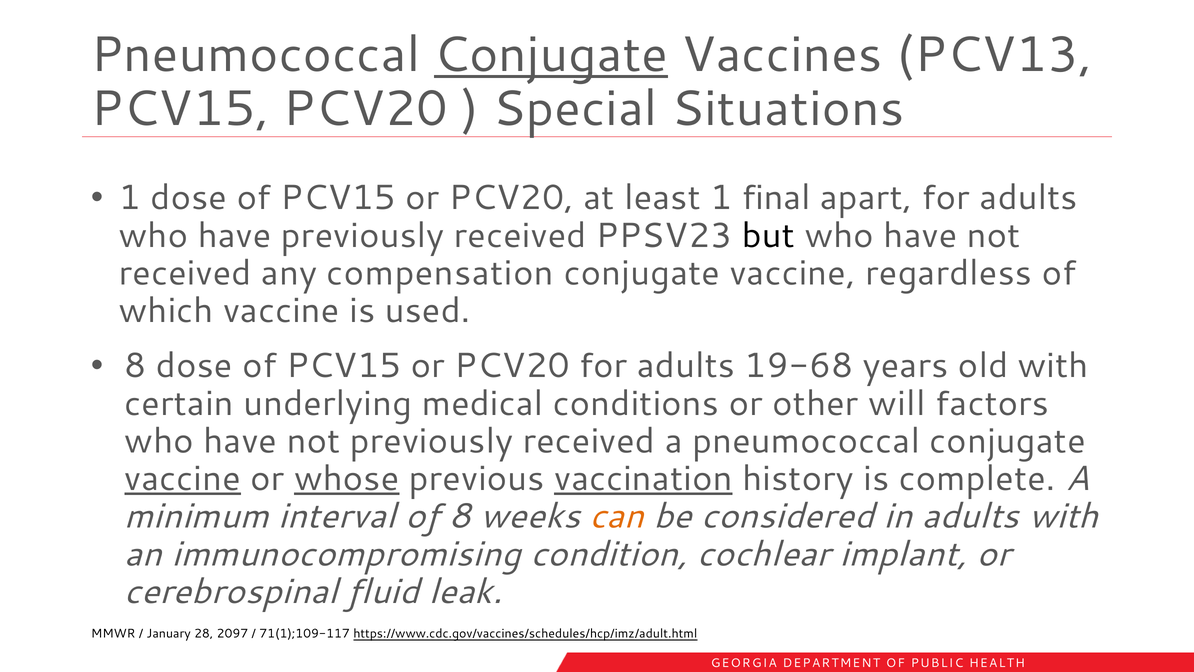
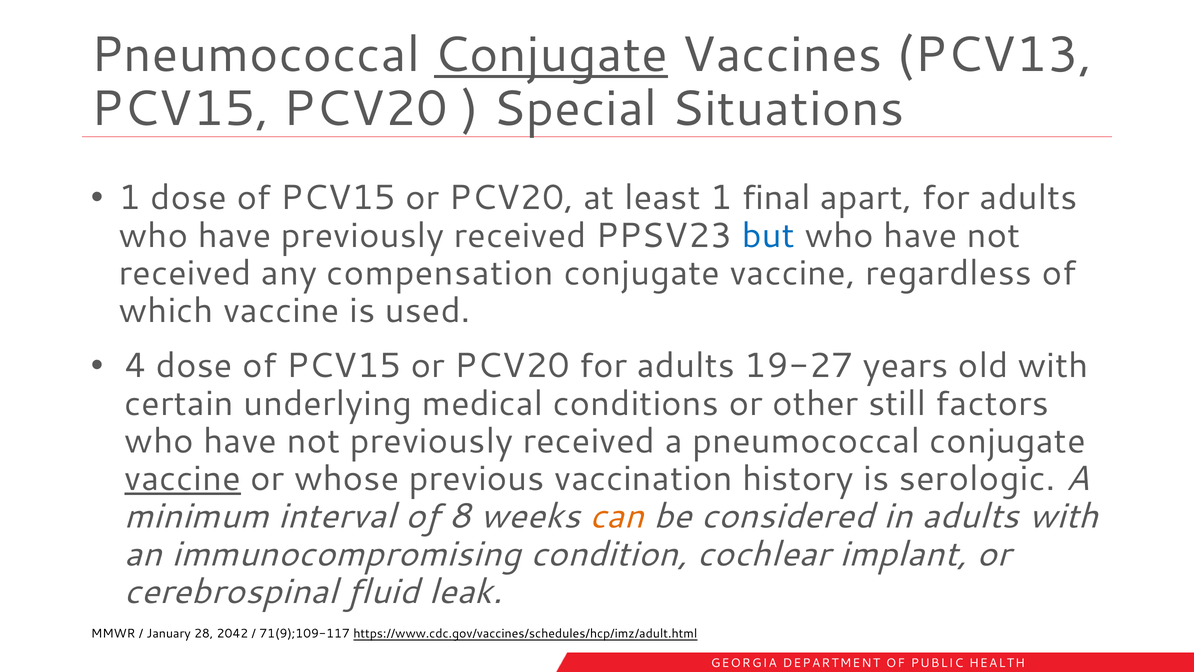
but colour: black -> blue (769, 235)
8: 8 -> 4 (136, 366)
19-68: 19-68 -> 19-27 (799, 366)
will: will -> still (897, 403)
whose underline: present -> none (347, 479)
vaccination underline: present -> none (643, 479)
complete: complete -> serologic (977, 479)
2097: 2097 -> 2042 (232, 633)
71(1);109-117: 71(1);109-117 -> 71(9);109-117 (305, 633)
